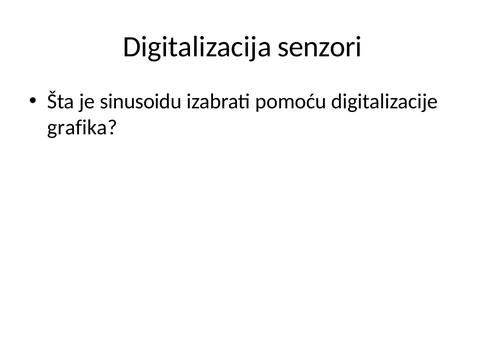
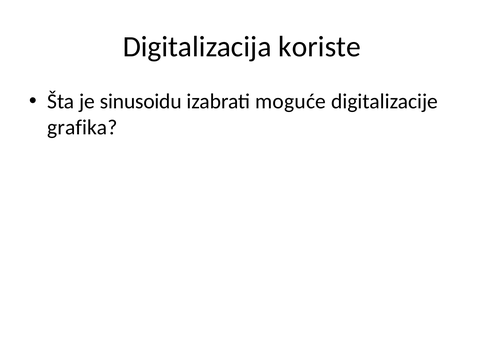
senzori: senzori -> koriste (320, 47)
pomoću: pomoću -> moguće (291, 102)
